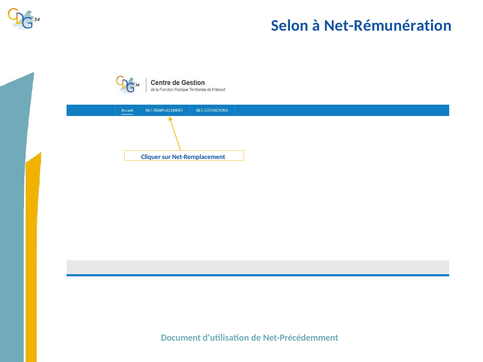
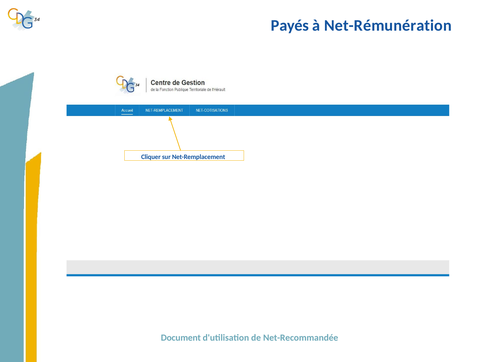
Selon: Selon -> Payés (290, 26)
Net-Précédemment: Net-Précédemment -> Net-Recommandée (301, 338)
